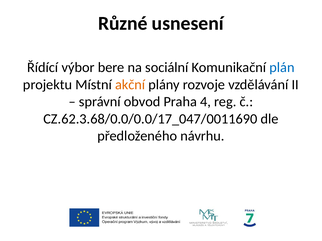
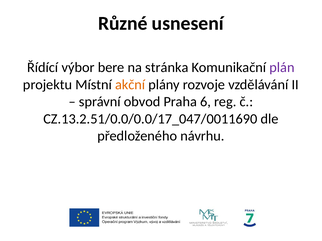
sociální: sociální -> stránka (167, 68)
plán colour: blue -> purple (282, 68)
4: 4 -> 6 (206, 102)
CZ.62.3.68/0.0/0.0/17_047/0011690: CZ.62.3.68/0.0/0.0/17_047/0011690 -> CZ.13.2.51/0.0/0.0/17_047/0011690 (150, 119)
